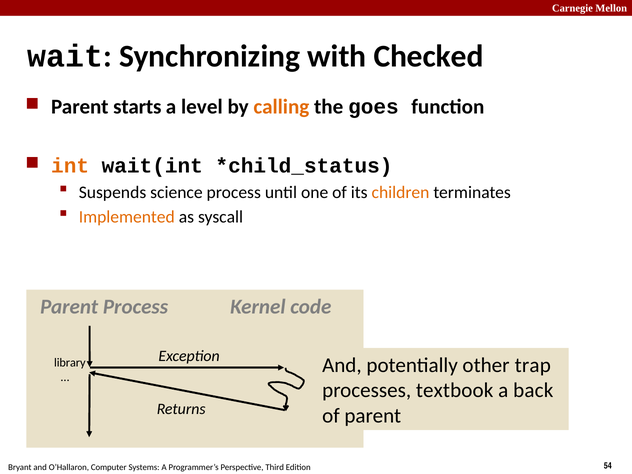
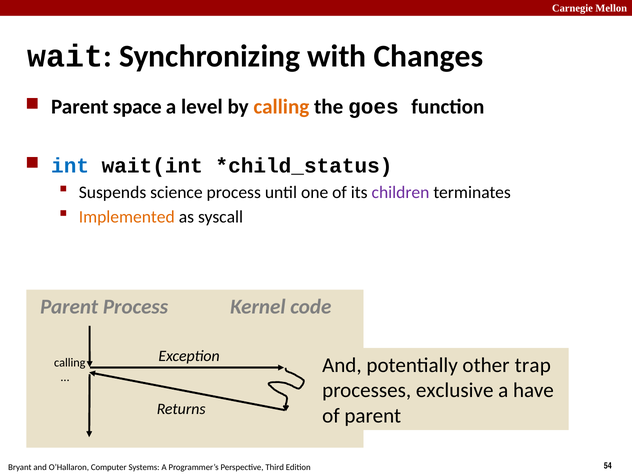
Checked: Checked -> Changes (428, 56)
starts: starts -> space (137, 107)
int colour: orange -> blue (70, 166)
children colour: orange -> purple (401, 192)
library: library -> calling (70, 363)
textbook: textbook -> exclusive (455, 390)
back: back -> have (533, 390)
